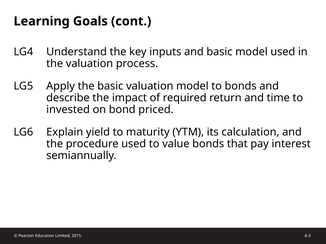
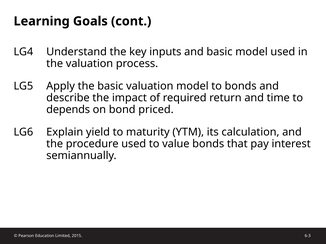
invested: invested -> depends (68, 110)
